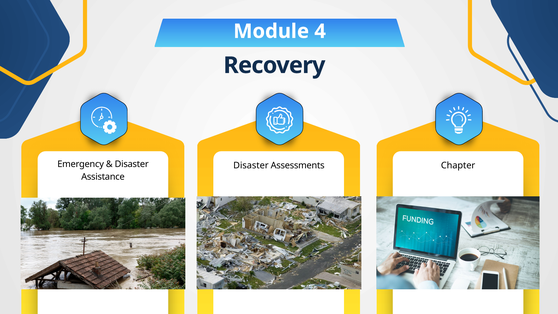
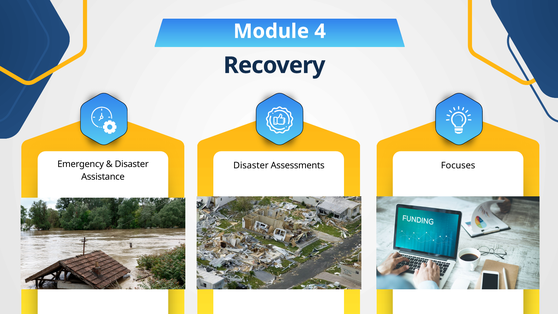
Chapter: Chapter -> Focuses (458, 165)
